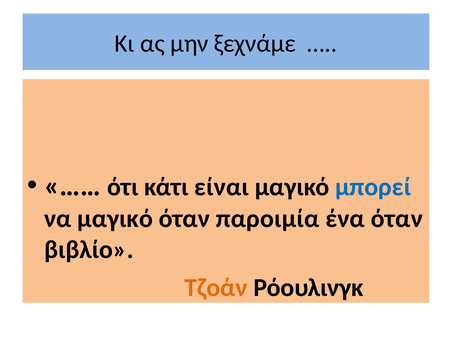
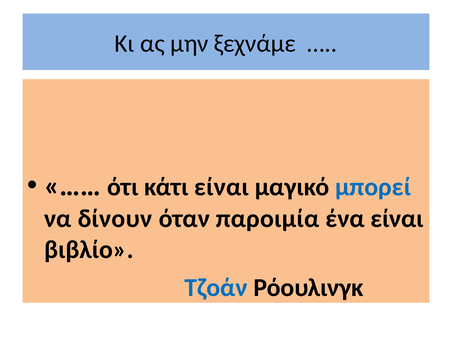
να μαγικό: μαγικό -> δίνουν (115, 219)
ένα όταν: όταν -> είναι (397, 219)
Τζοάν colour: orange -> blue (216, 288)
